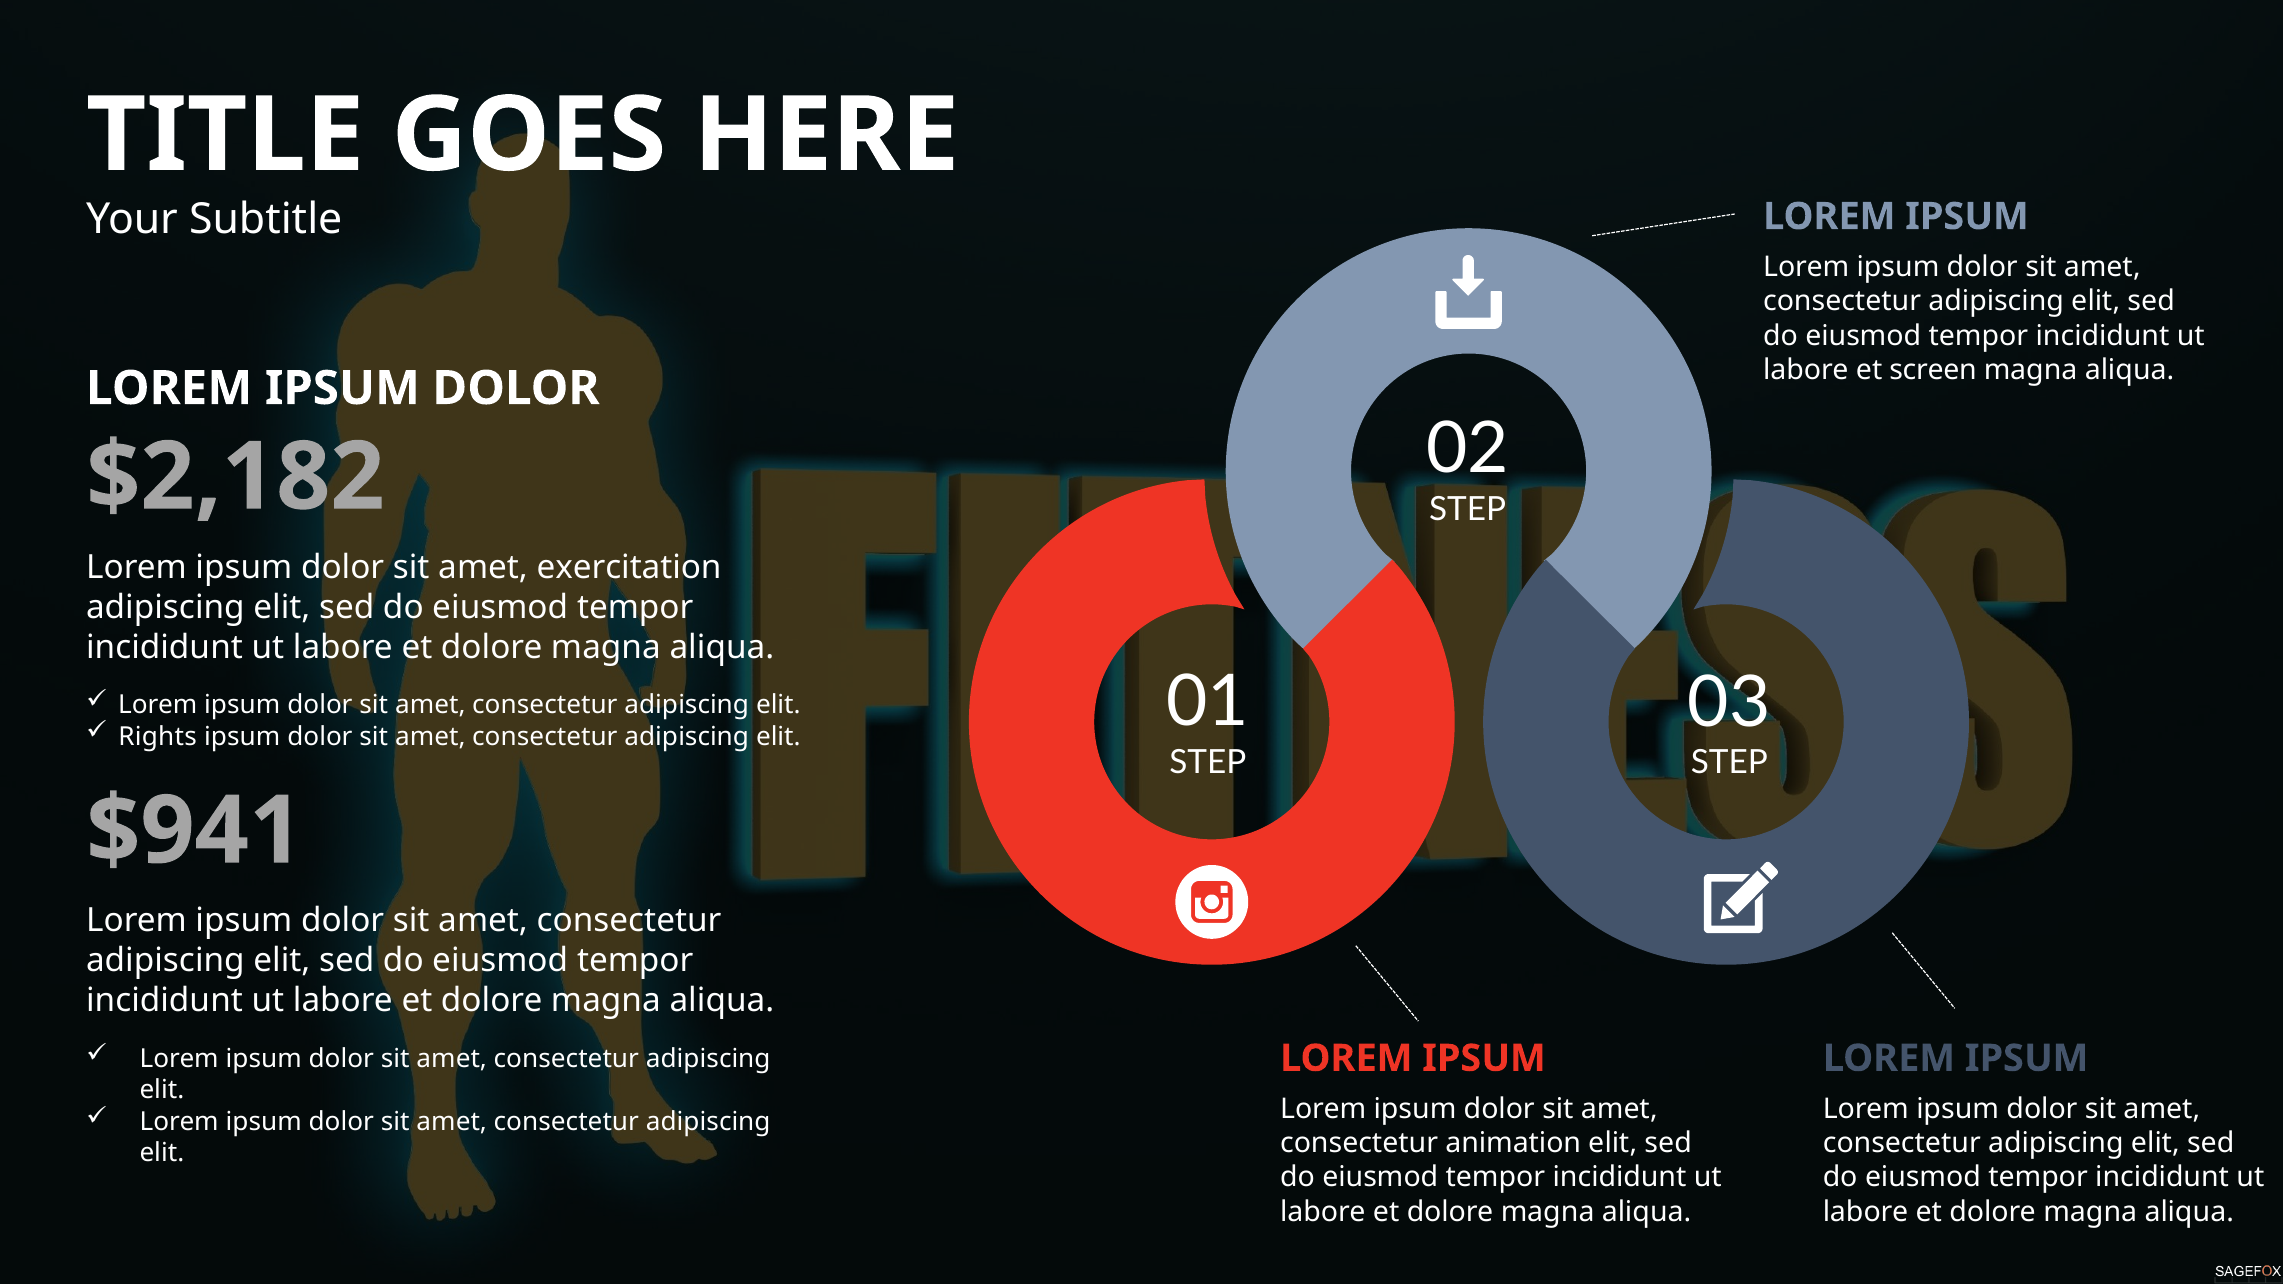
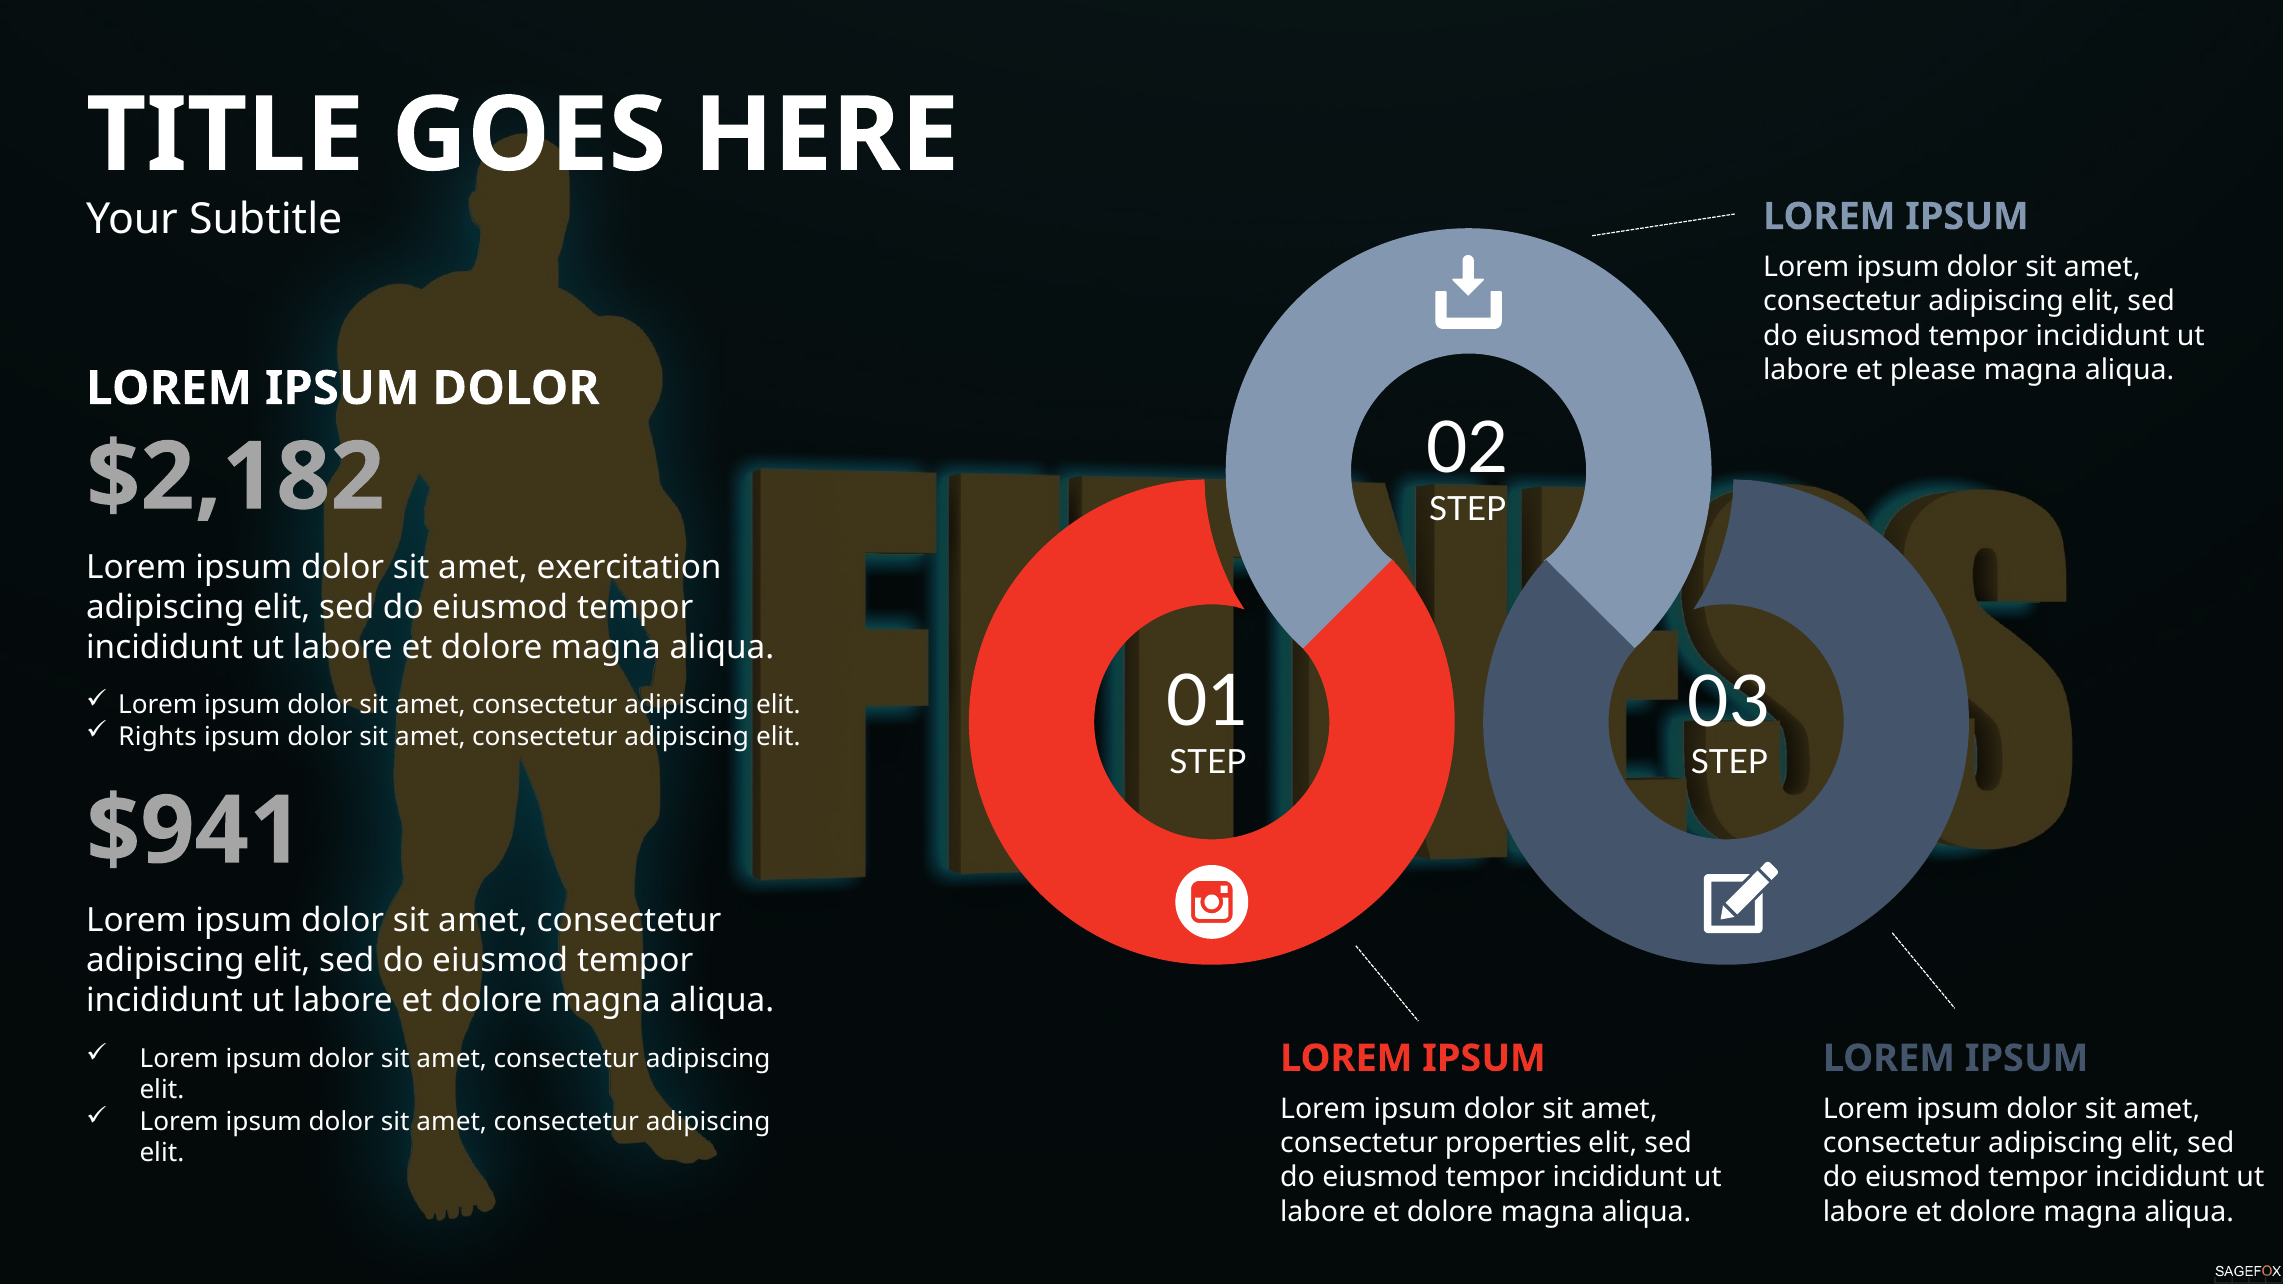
screen: screen -> please (1933, 370)
animation: animation -> properties (1513, 1143)
